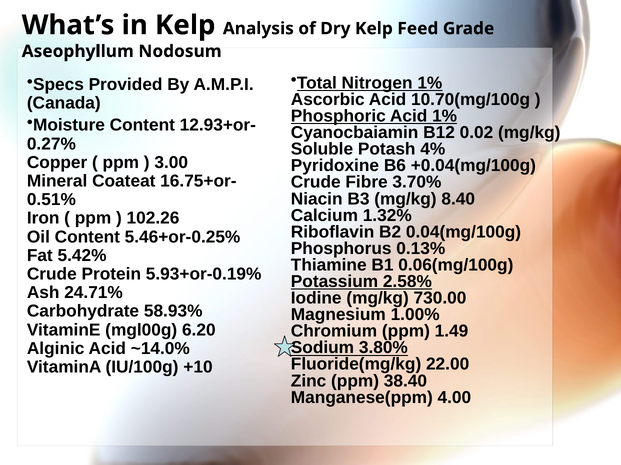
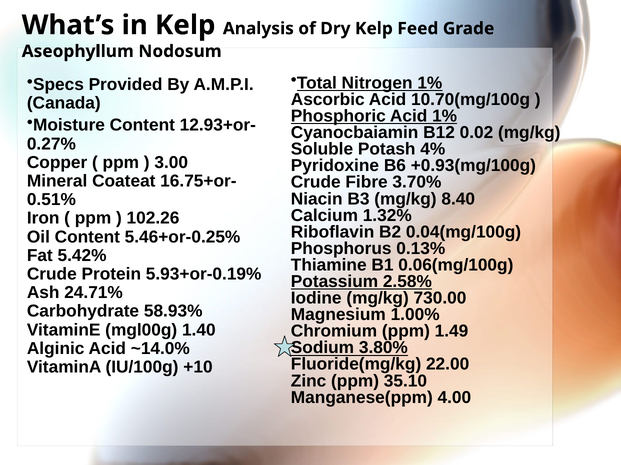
+0.04(mg/100g: +0.04(mg/100g -> +0.93(mg/100g (473, 166)
6.20: 6.20 -> 1.40 (199, 330)
38.40: 38.40 -> 35.10 (405, 381)
